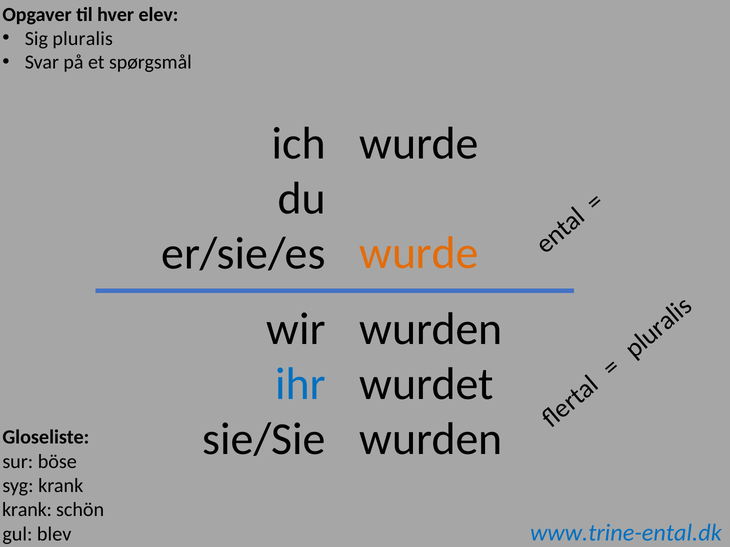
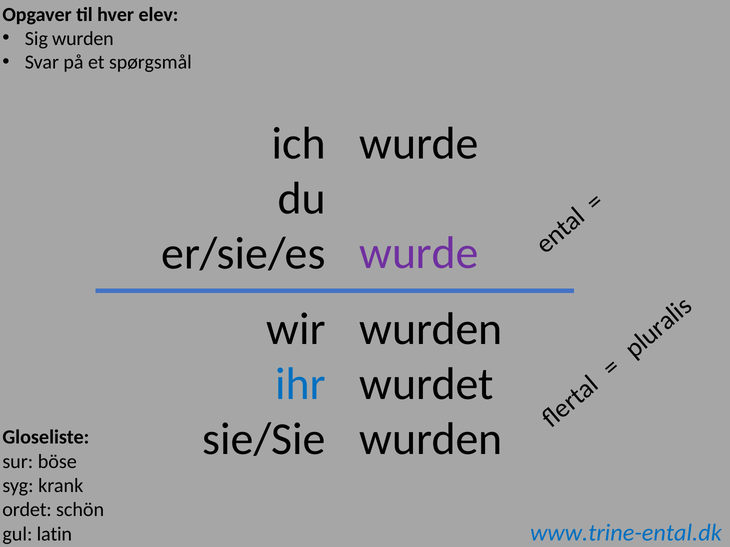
Sig pluralis: pluralis -> wurden (83, 38)
wurde colour: orange -> purple (419, 254)
krank: krank -> ordet (27, 510)
blev: blev -> latin (54, 534)
